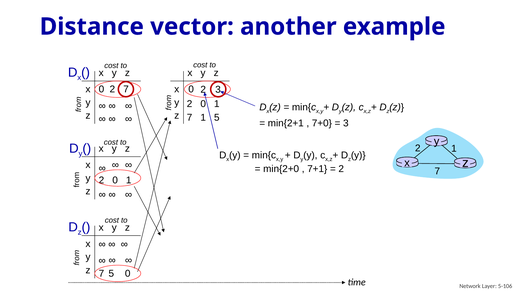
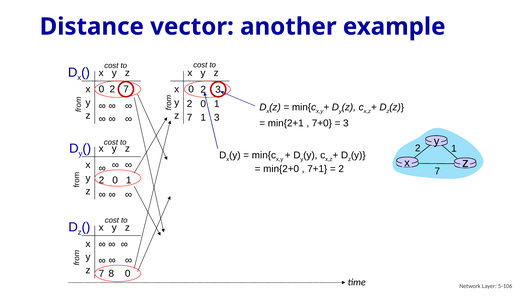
1 5: 5 -> 3 (217, 117)
7 5: 5 -> 8 (111, 273)
